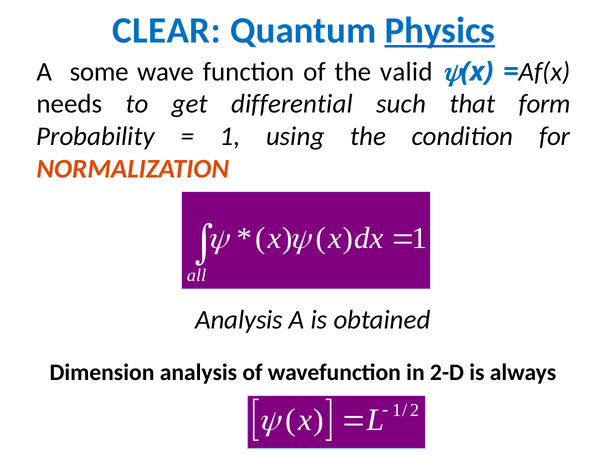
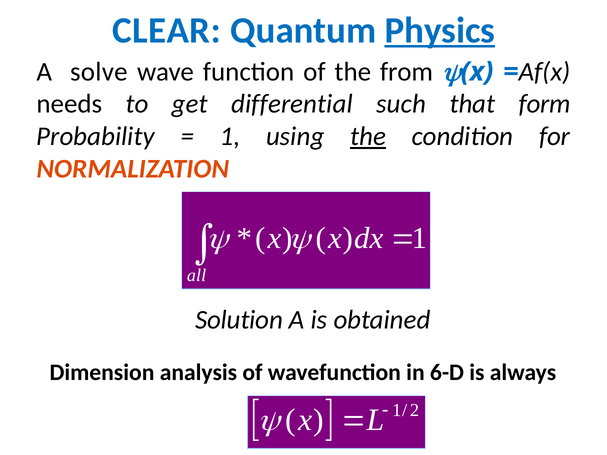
some: some -> solve (99, 72)
valid: valid -> from (406, 72)
the underline: none -> present (368, 136)
Analysis: Analysis -> Solution (239, 320)
2-D: 2-D -> 6-D (447, 373)
